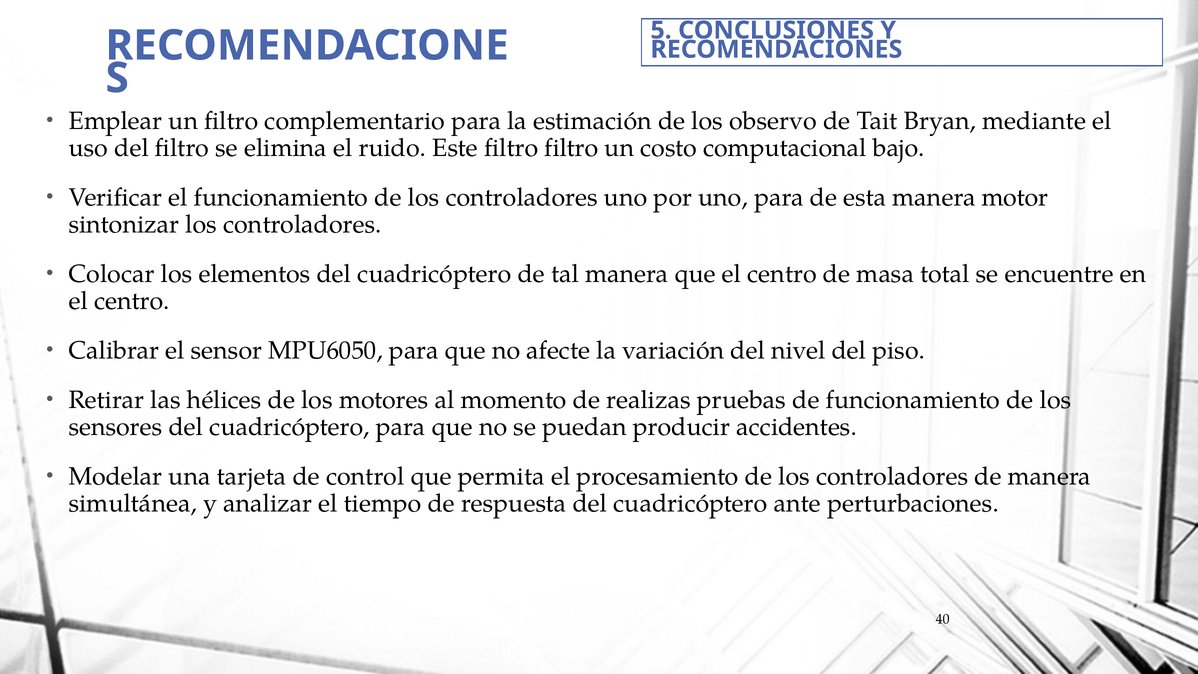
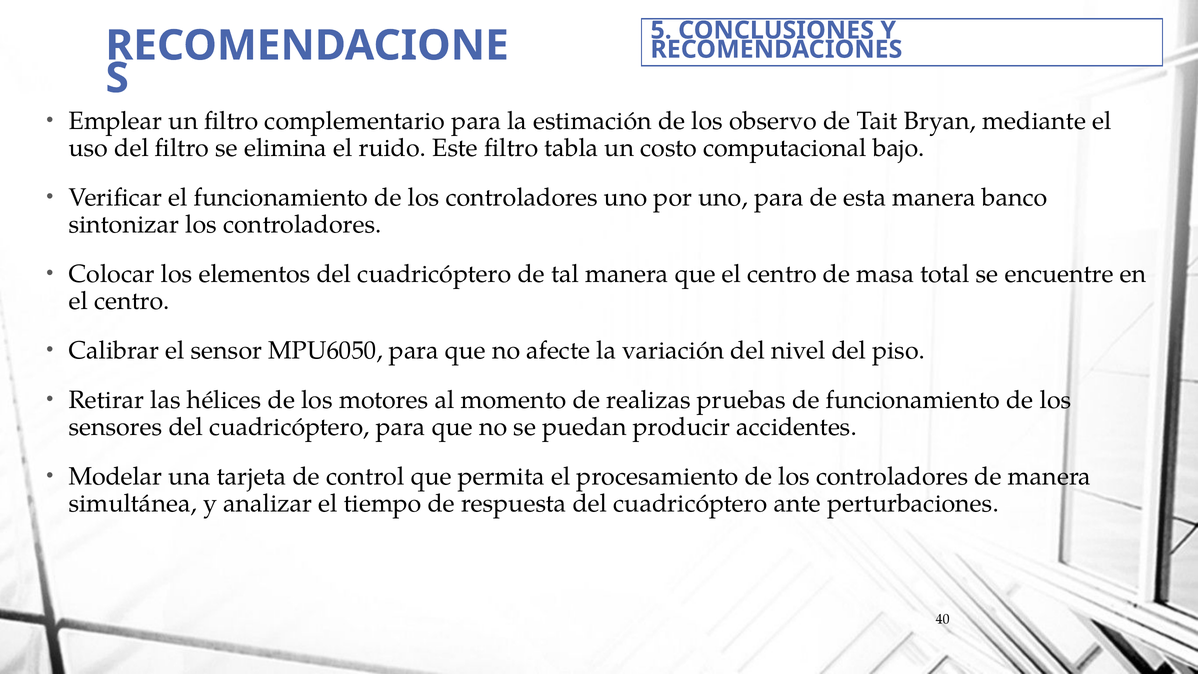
filtro filtro: filtro -> tabla (571, 148)
motor: motor -> banco (1015, 198)
